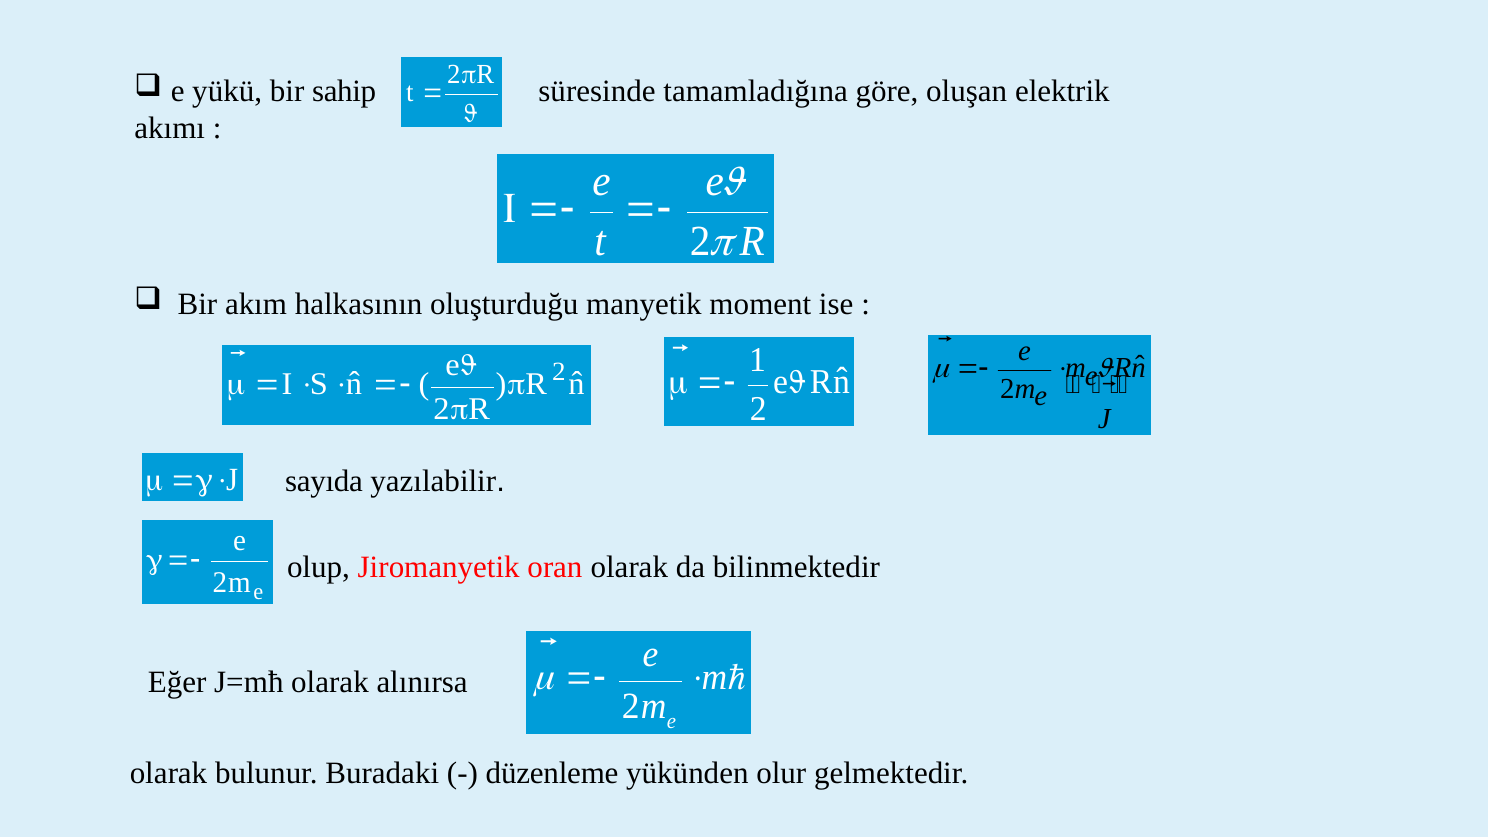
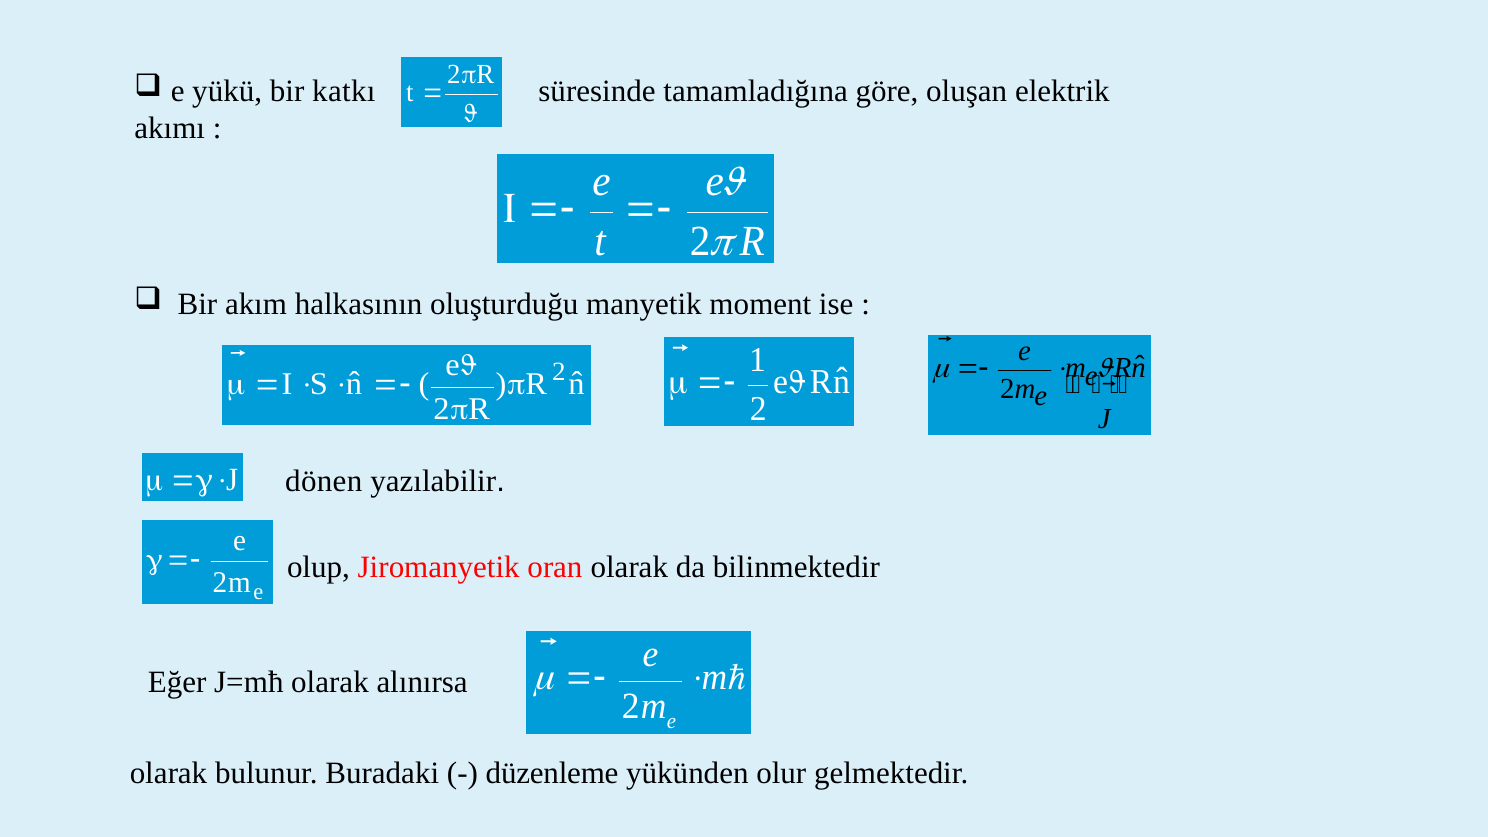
sahip: sahip -> katkı (344, 91)
sayıda: sayıda -> dönen (324, 481)
